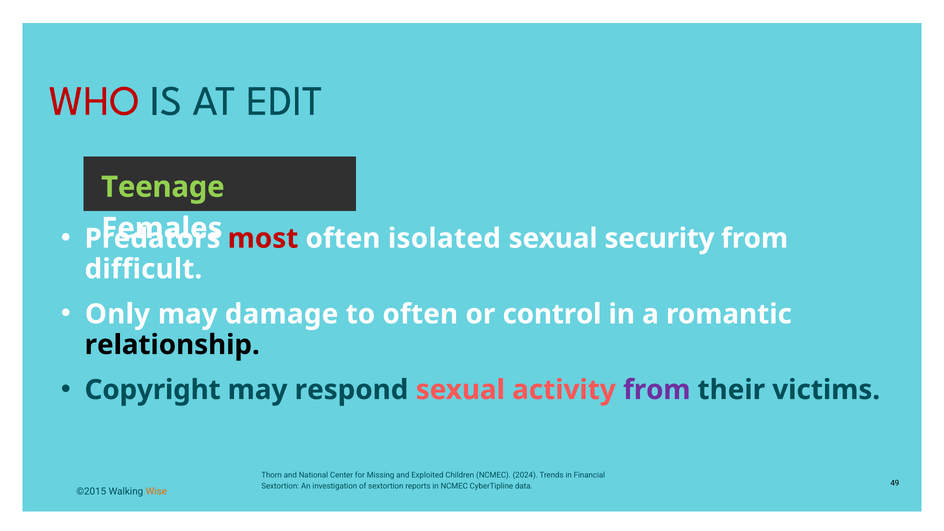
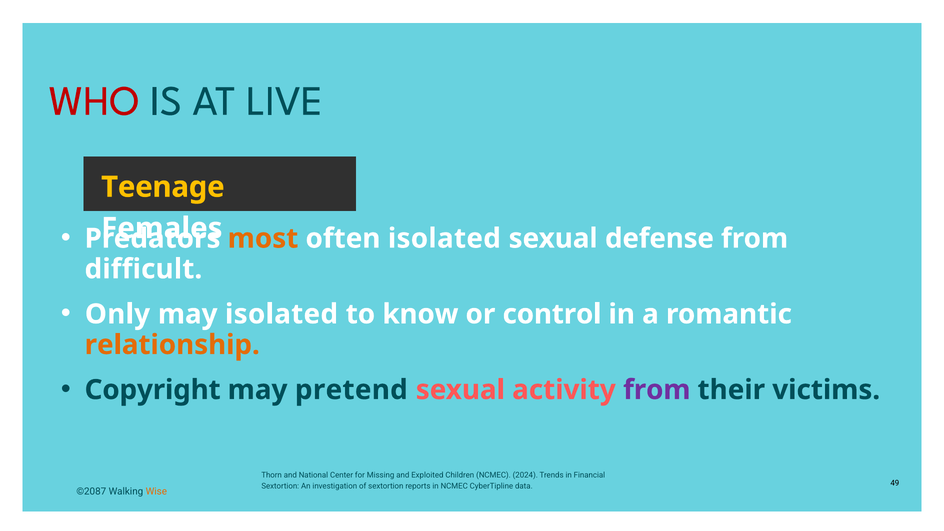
EDIT: EDIT -> LIVE (285, 101)
Teenage colour: light green -> yellow (163, 187)
most colour: red -> orange (263, 238)
security: security -> defense (659, 238)
may damage: damage -> isolated (282, 314)
to often: often -> know (420, 314)
relationship colour: black -> orange (172, 345)
respond: respond -> pretend (351, 390)
©2015: ©2015 -> ©2087 (91, 491)
